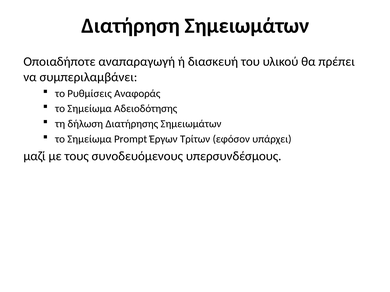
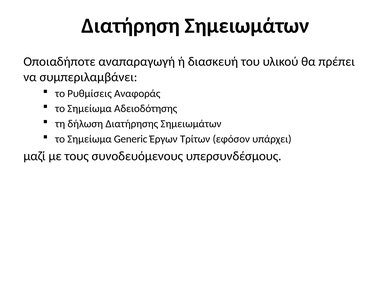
Prompt: Prompt -> Generic (131, 139)
